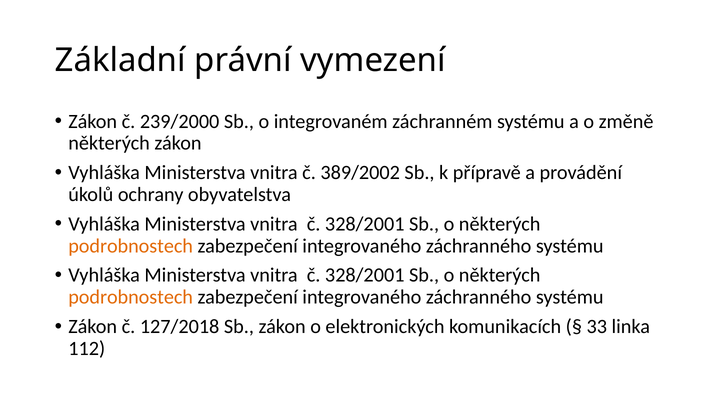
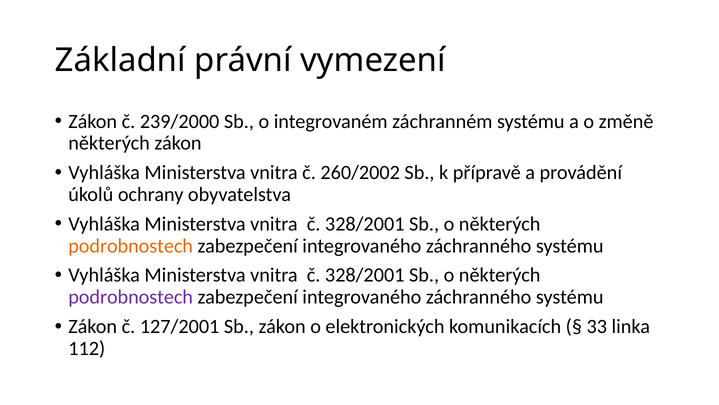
389/2002: 389/2002 -> 260/2002 (360, 172)
podrobnostech colour: orange -> purple (131, 297)
127/2018: 127/2018 -> 127/2001 (180, 326)
